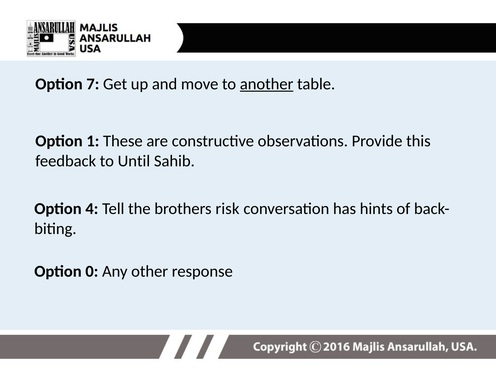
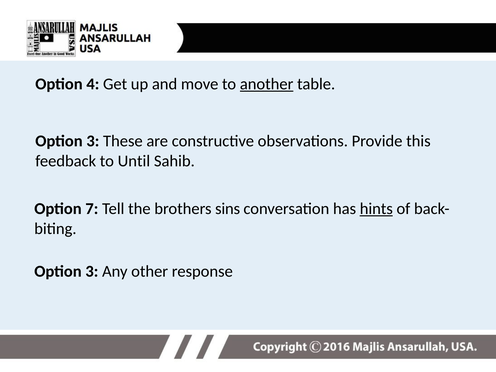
7: 7 -> 4 (93, 84)
1: 1 -> 3 (93, 141)
4: 4 -> 7 (92, 209)
risk: risk -> sins (228, 209)
hints underline: none -> present (376, 209)
0: 0 -> 3 (92, 272)
